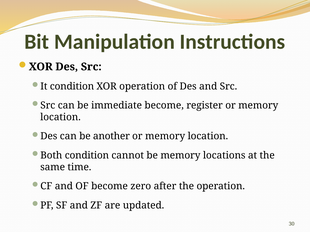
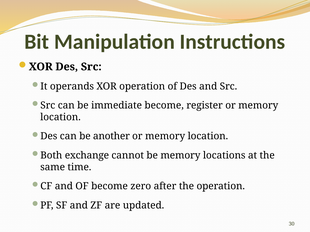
It condition: condition -> operands (72, 86)
Both condition: condition -> exchange (87, 156)
